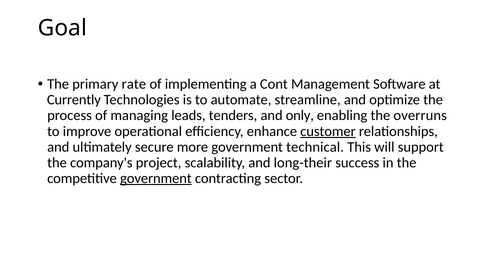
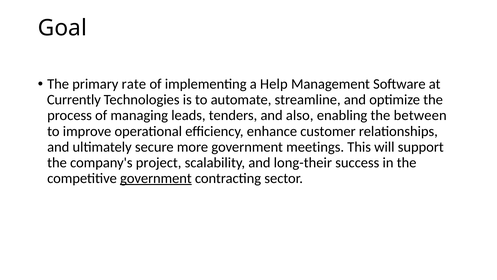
Cont: Cont -> Help (274, 84)
only: only -> also (300, 115)
overruns: overruns -> between (420, 115)
customer underline: present -> none (328, 131)
technical: technical -> meetings (315, 147)
